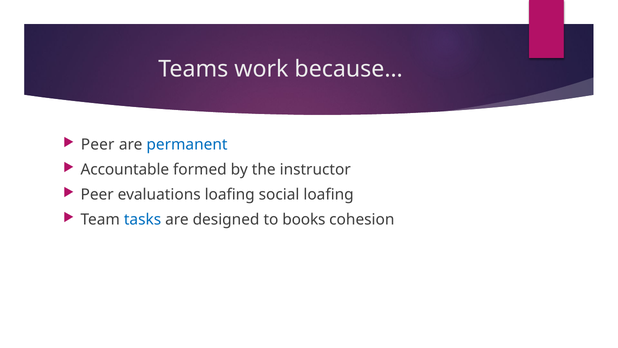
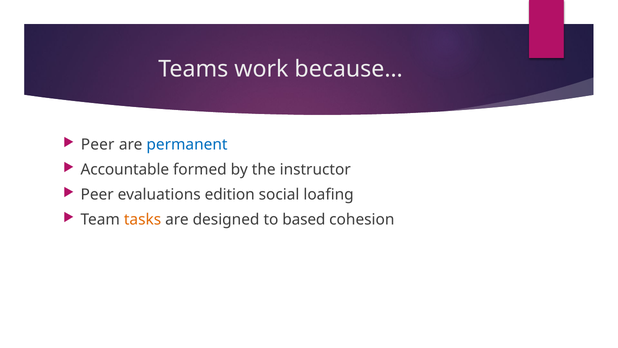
evaluations loafing: loafing -> edition (230, 195)
tasks colour: blue -> orange (143, 220)
books: books -> based (304, 220)
